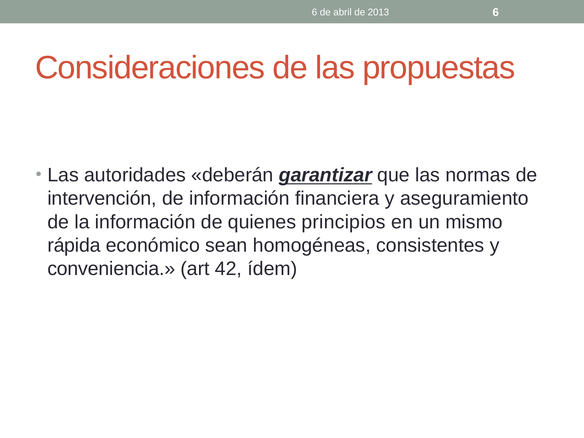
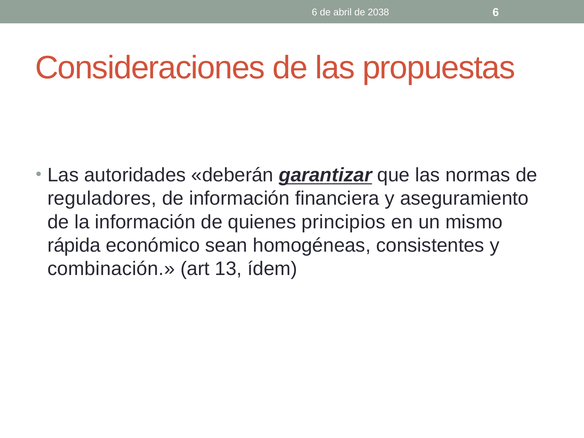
2013: 2013 -> 2038 (378, 12)
intervención: intervención -> reguladores (102, 199)
conveniencia: conveniencia -> combinación (111, 269)
42: 42 -> 13 (229, 269)
